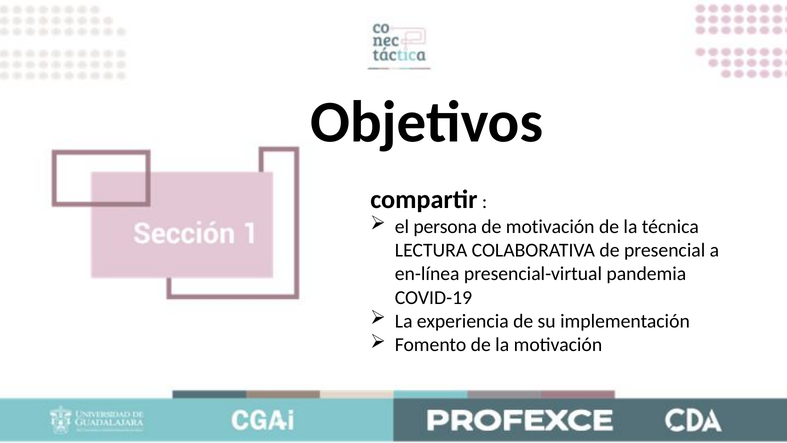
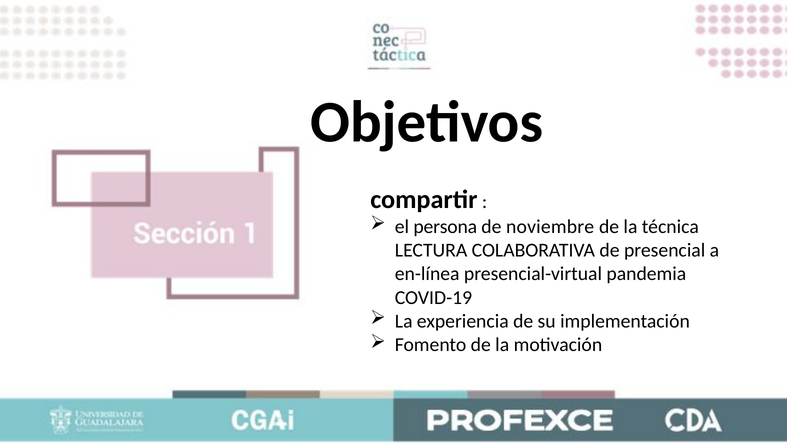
de motivación: motivación -> noviembre (550, 226)
